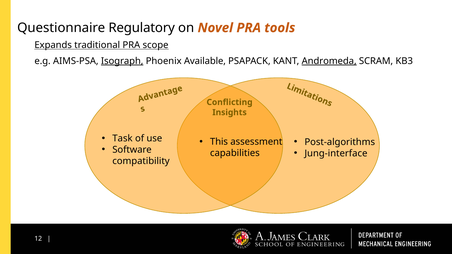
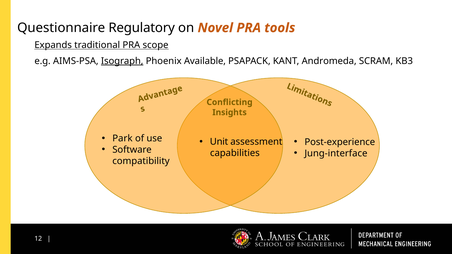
Andromeda underline: present -> none (329, 61)
Task: Task -> Park (122, 139)
This: This -> Unit (219, 142)
Post-algorithms: Post-algorithms -> Post-experience (340, 142)
